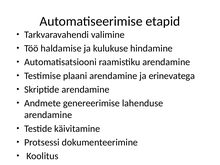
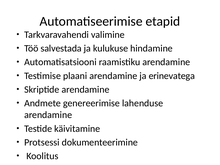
haldamise: haldamise -> salvestada (61, 48)
